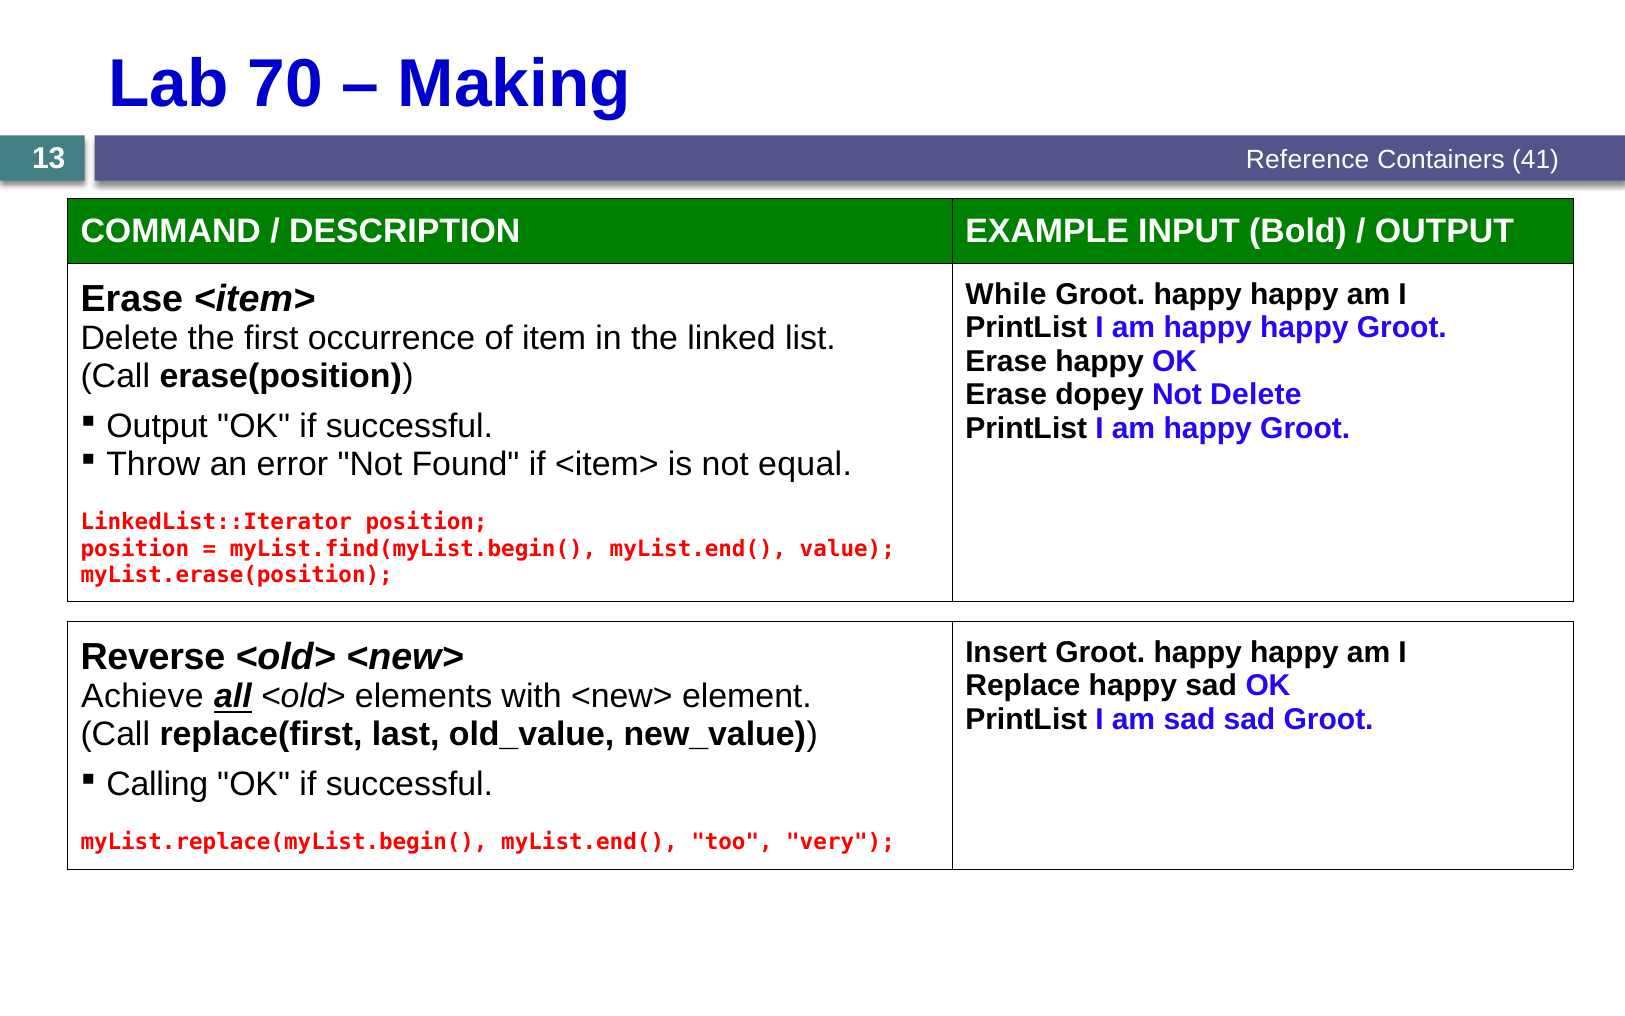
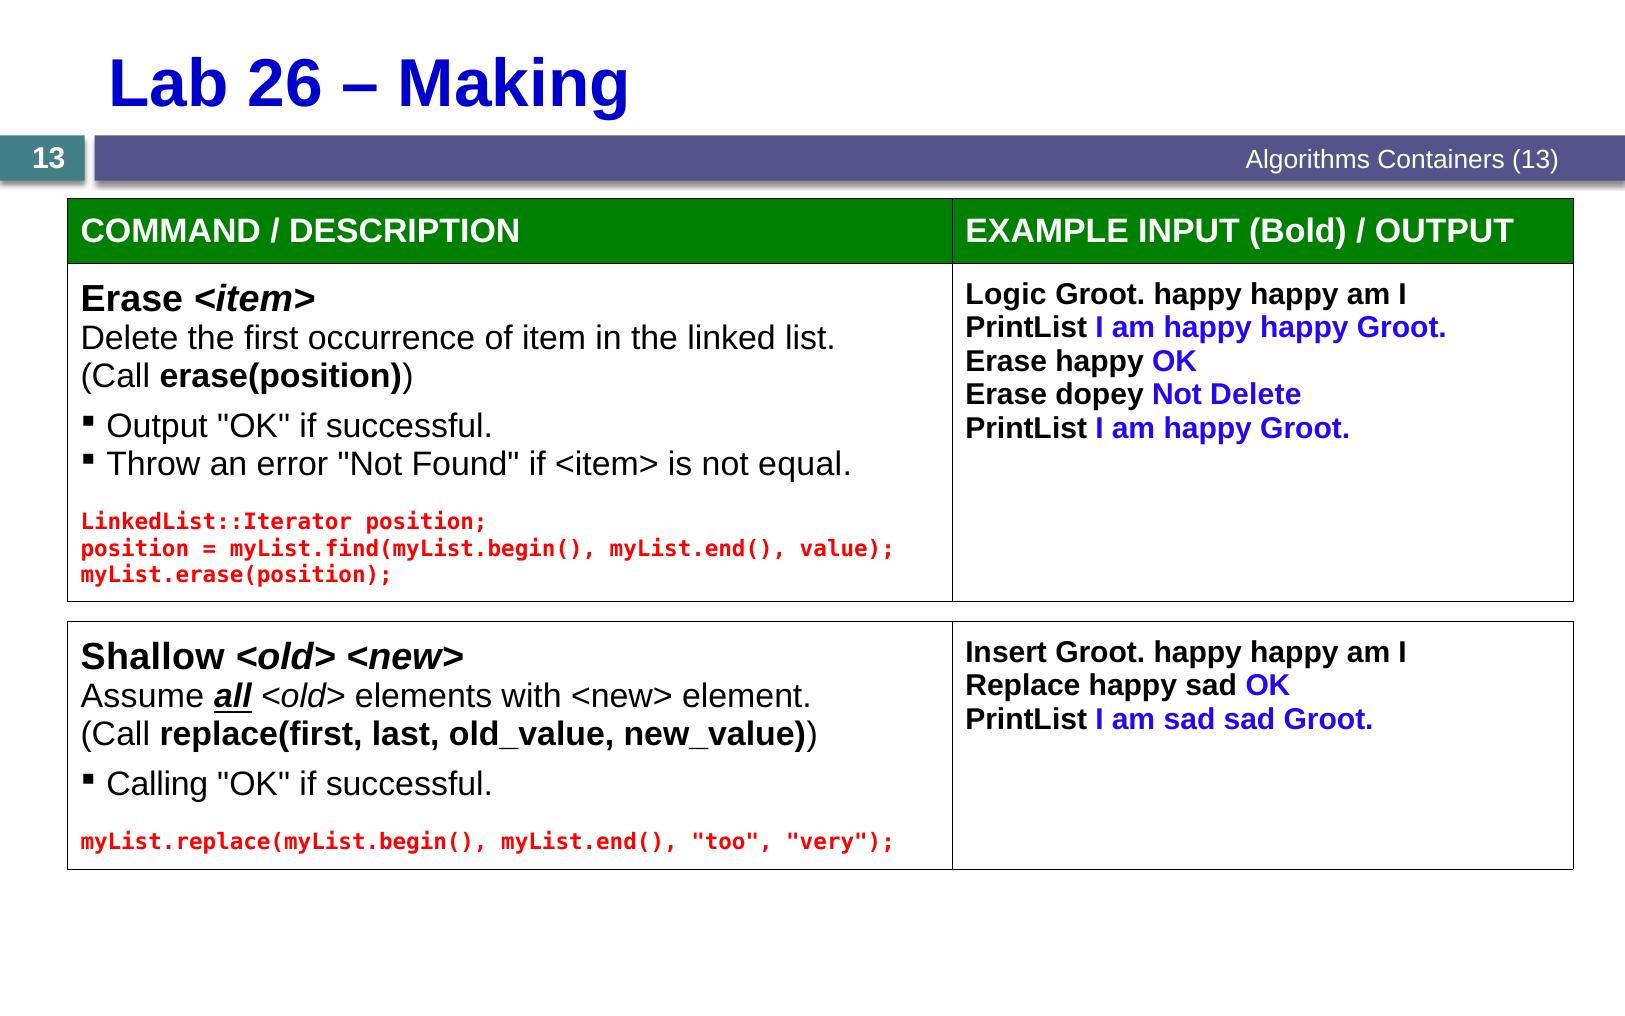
70: 70 -> 26 (285, 84)
Reference: Reference -> Algorithms (1308, 160)
Containers 41: 41 -> 13 (1536, 160)
While: While -> Logic (1006, 294)
Reverse: Reverse -> Shallow (153, 657)
Achieve: Achieve -> Assume (142, 696)
